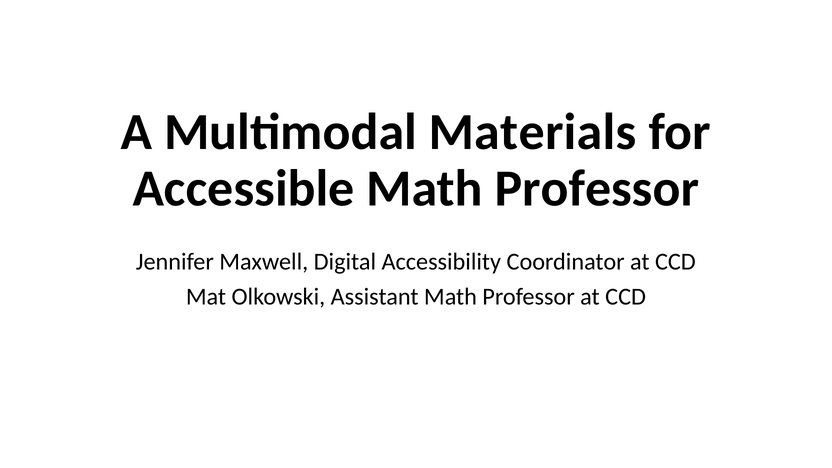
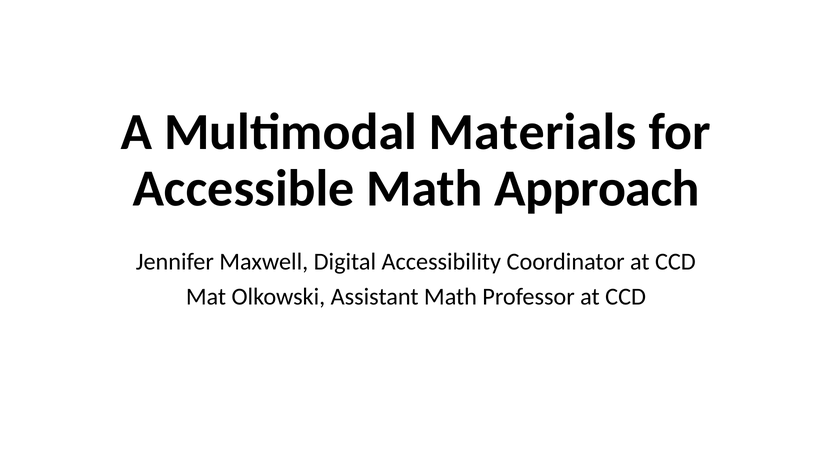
Accessible Math Professor: Professor -> Approach (597, 188)
